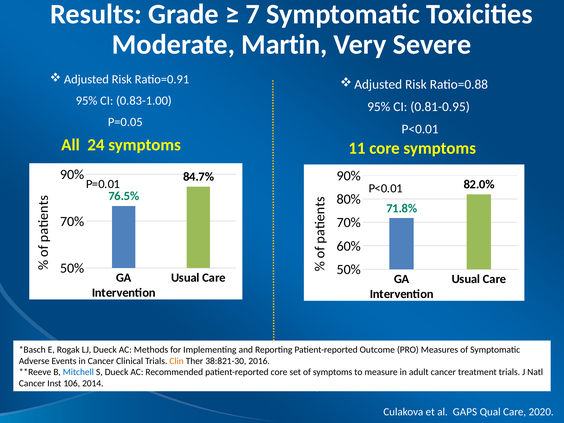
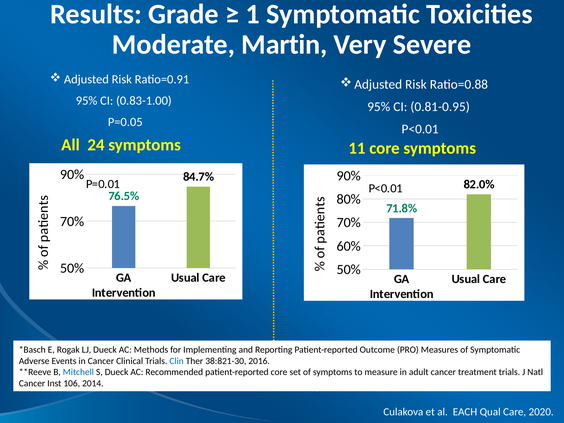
7: 7 -> 1 (253, 14)
Clin colour: orange -> blue (177, 361)
GAPS: GAPS -> EACH (465, 412)
